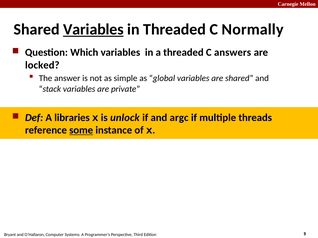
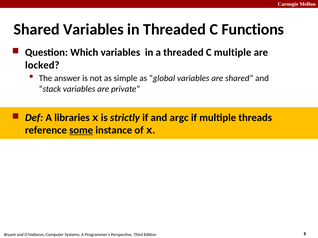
Variables underline: present -> none (93, 30)
Normally: Normally -> Functions (253, 30)
C answers: answers -> multiple (233, 52)
unlock: unlock -> strictly (125, 118)
